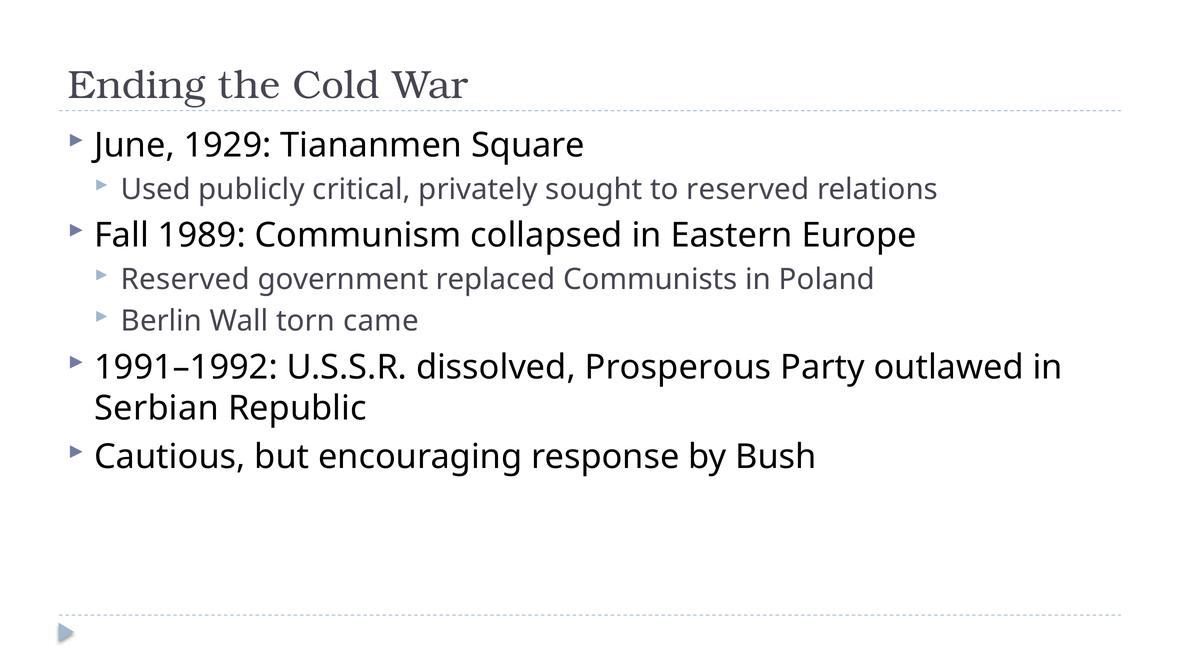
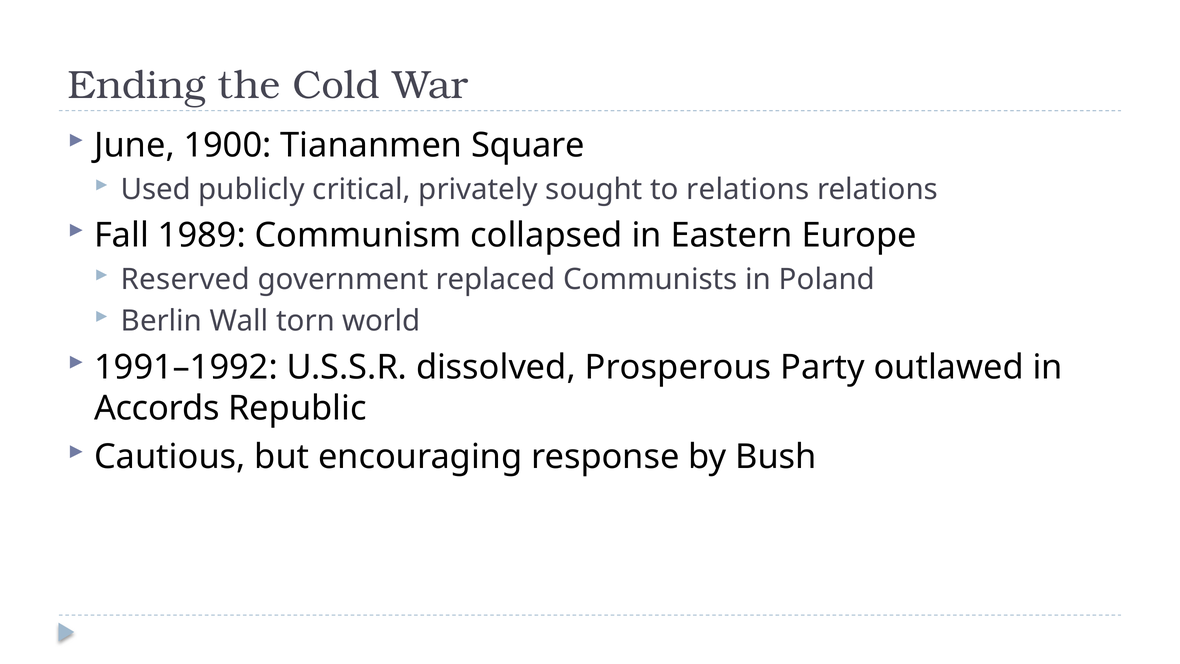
1929: 1929 -> 1900 (228, 145)
to reserved: reserved -> relations (748, 189)
came: came -> world (381, 321)
Serbian: Serbian -> Accords (157, 408)
